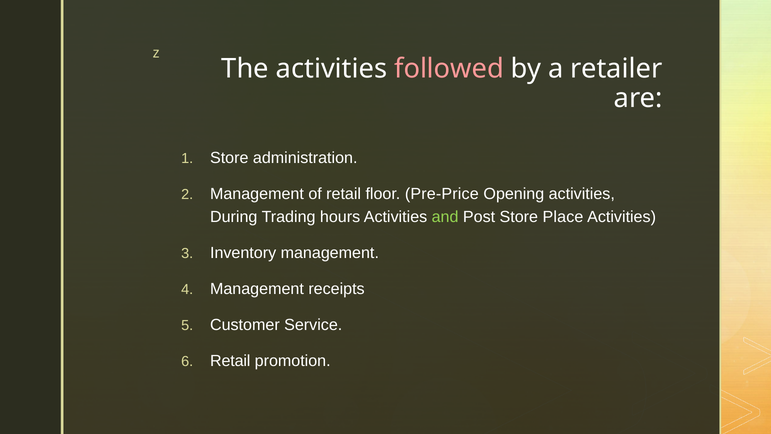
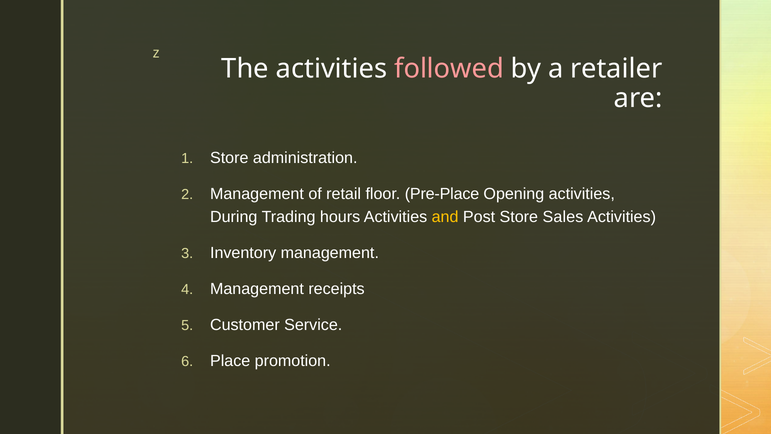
Pre-Price: Pre-Price -> Pre-Place (442, 194)
and colour: light green -> yellow (445, 217)
Place: Place -> Sales (563, 217)
Retail: Retail -> Place (230, 361)
